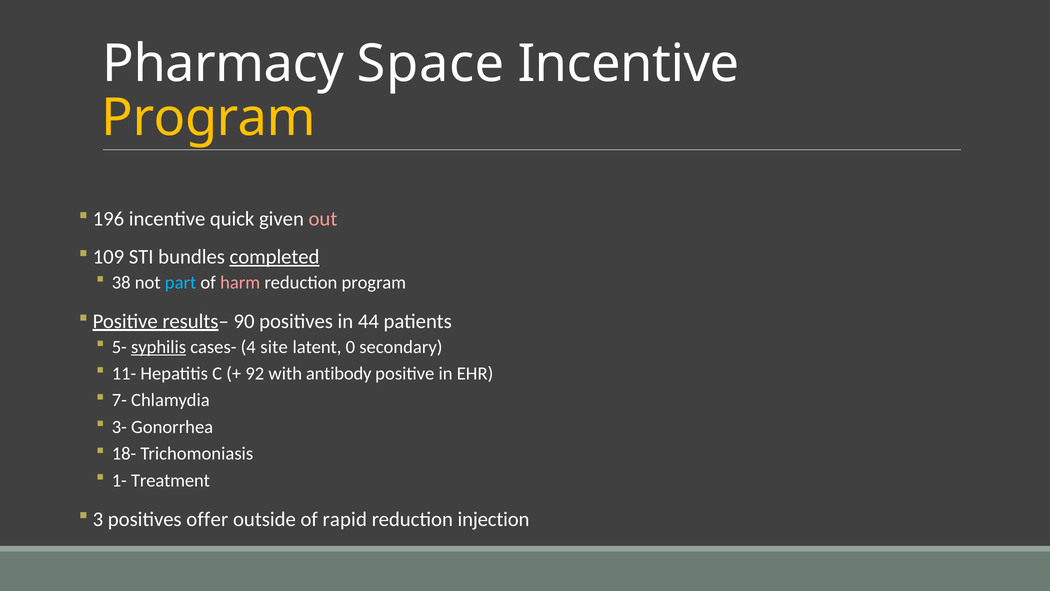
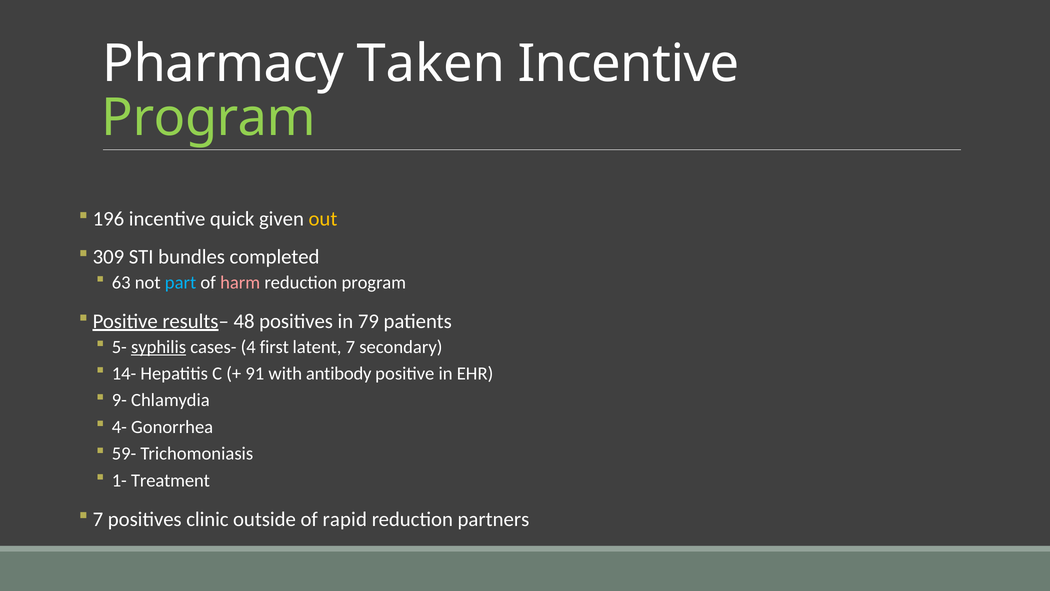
Space: Space -> Taken (431, 64)
Program colour: yellow -> light green (209, 118)
out colour: pink -> yellow (323, 219)
109: 109 -> 309 (108, 257)
completed underline: present -> none (275, 257)
38: 38 -> 63 (121, 282)
90: 90 -> 48 (244, 321)
44: 44 -> 79 (368, 321)
site: site -> first (274, 347)
latent 0: 0 -> 7 (350, 347)
11-: 11- -> 14- (124, 373)
92: 92 -> 91 (255, 373)
7-: 7- -> 9- (119, 400)
3-: 3- -> 4- (119, 427)
18-: 18- -> 59- (124, 453)
3: 3 -> 7 (98, 519)
offer: offer -> clinic (207, 519)
injection: injection -> partners (493, 519)
